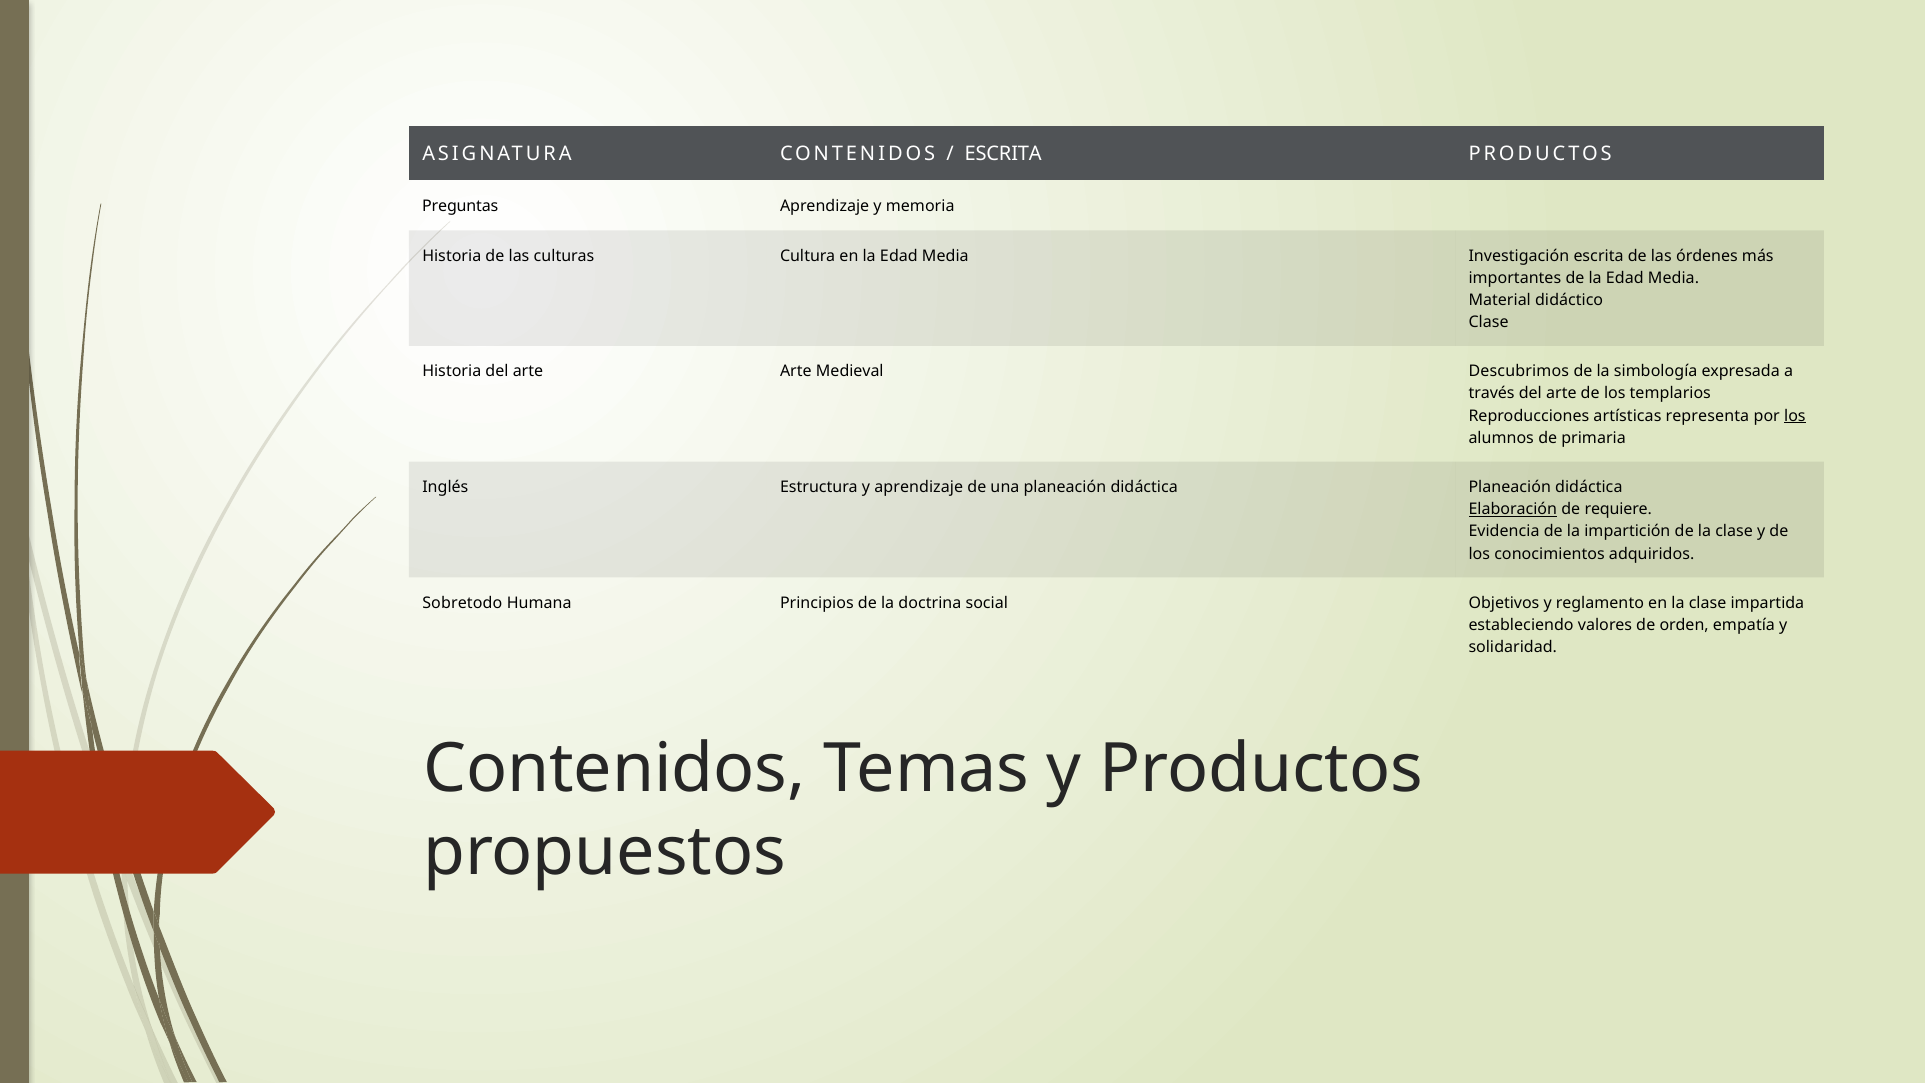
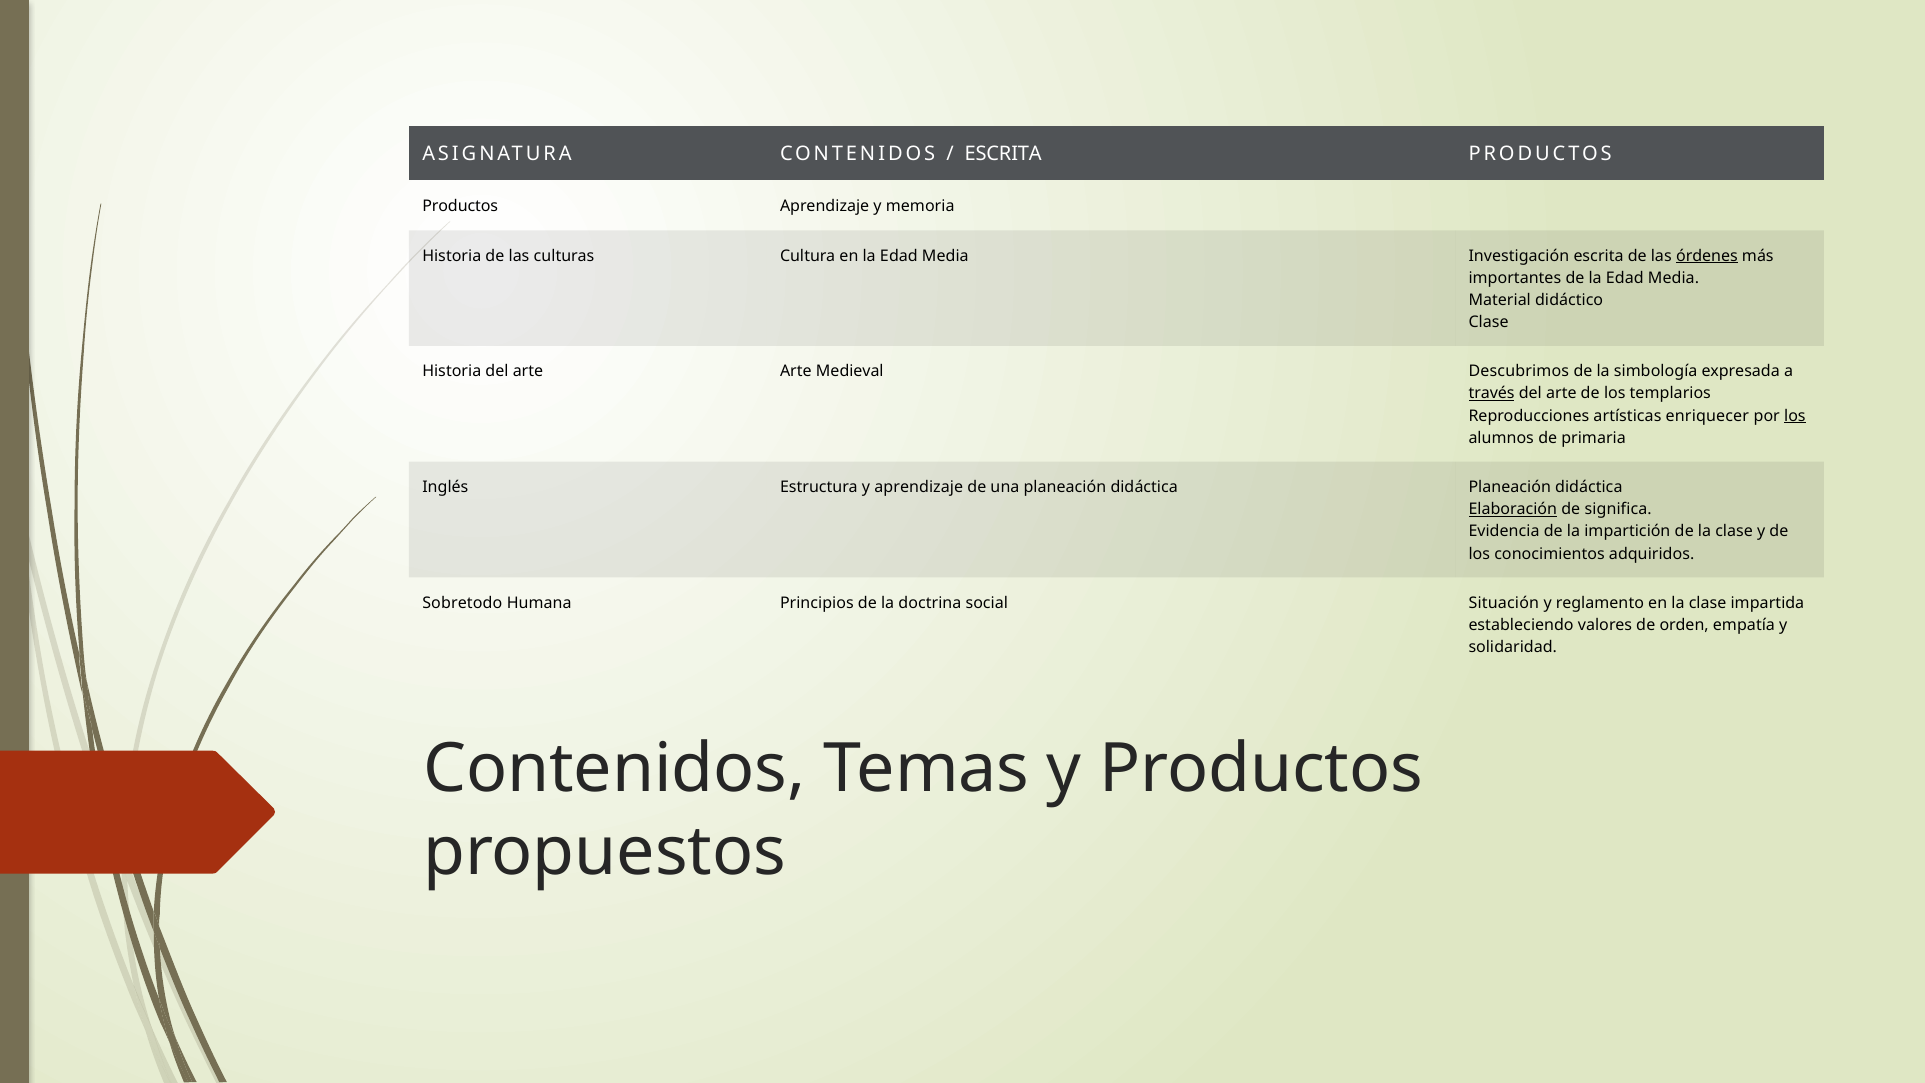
Preguntas: Preguntas -> Productos (460, 206)
órdenes underline: none -> present (1707, 256)
través underline: none -> present (1492, 394)
representa: representa -> enriquecer (1707, 416)
requiere: requiere -> significa (1618, 509)
Objetivos: Objetivos -> Situación (1504, 603)
